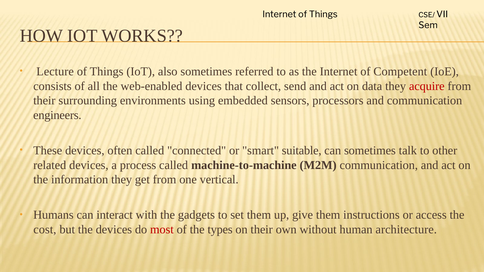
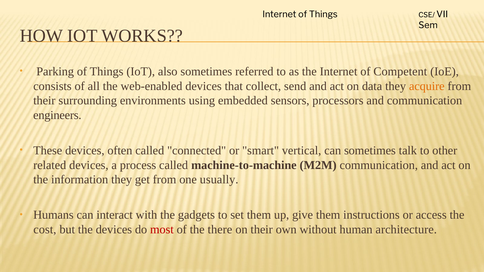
Lecture: Lecture -> Parking (55, 72)
acquire colour: red -> orange (427, 86)
suitable: suitable -> vertical (302, 151)
vertical: vertical -> usually (219, 180)
types: types -> there (220, 230)
